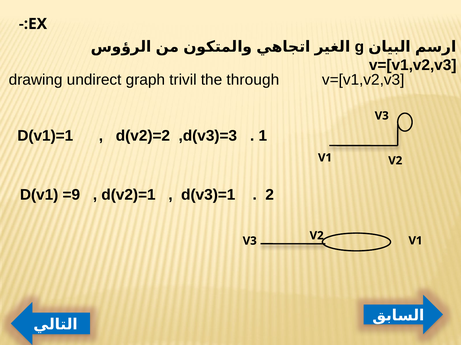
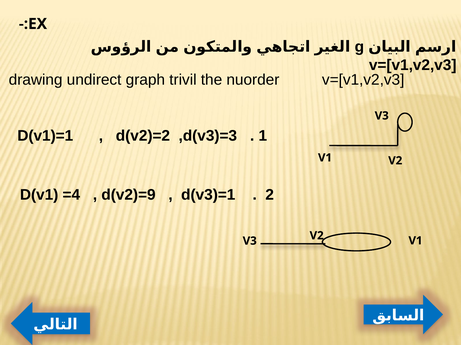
through: through -> nuorder (253, 80)
=9: =9 -> =4 (71, 195)
d(v2)=1: d(v2)=1 -> d(v2)=9 (129, 195)
